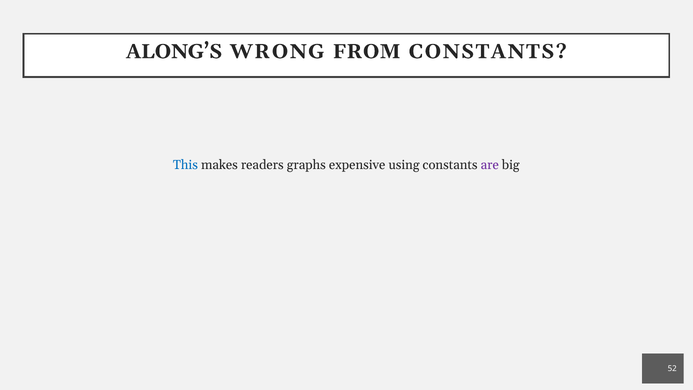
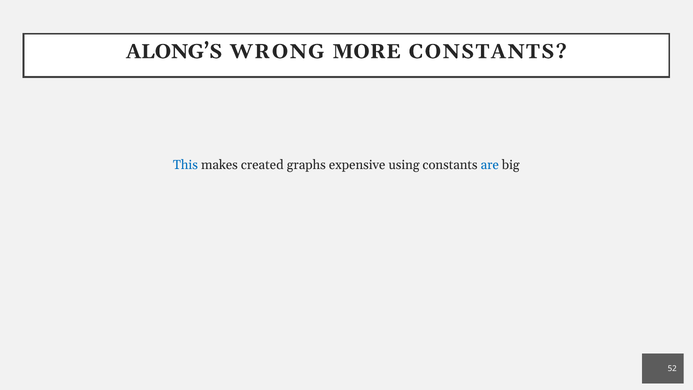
FROM: FROM -> MORE (367, 51)
readers: readers -> created (262, 165)
are colour: purple -> blue (490, 165)
